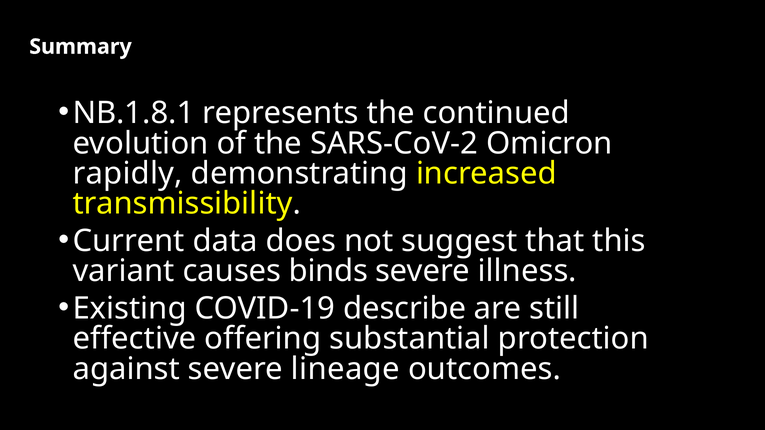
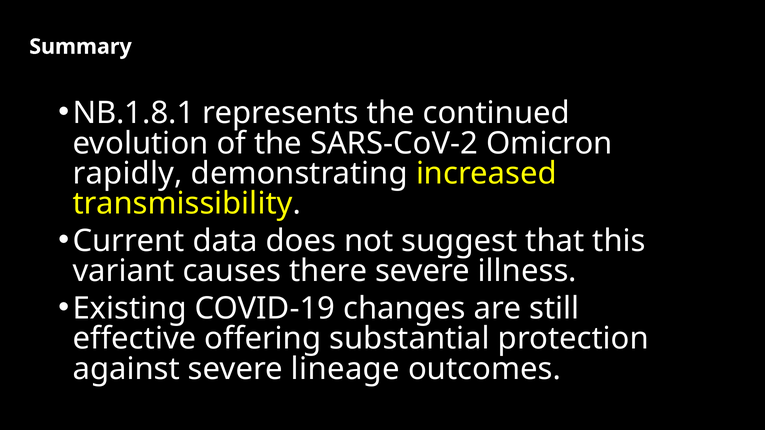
binds: binds -> there (328, 271)
describe: describe -> changes (405, 309)
